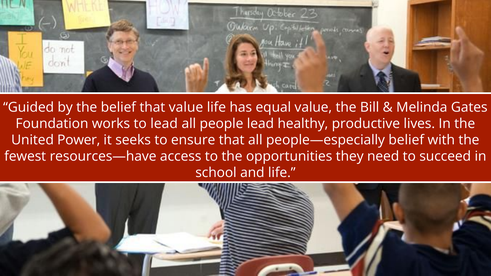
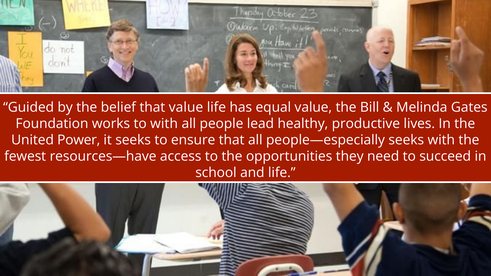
to lead: lead -> with (164, 124)
people—especially belief: belief -> seeks (406, 140)
